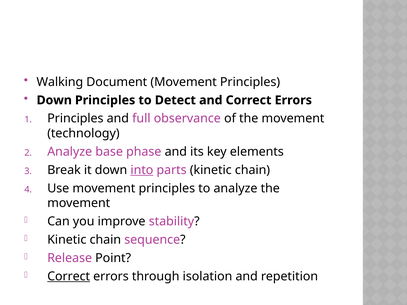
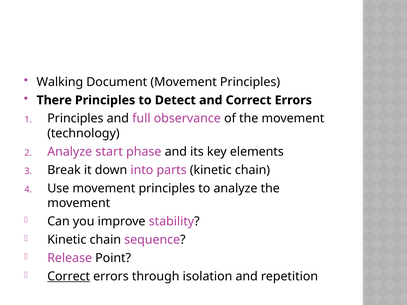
Down: Down -> There (54, 100)
base: base -> start (109, 152)
into underline: present -> none (142, 170)
